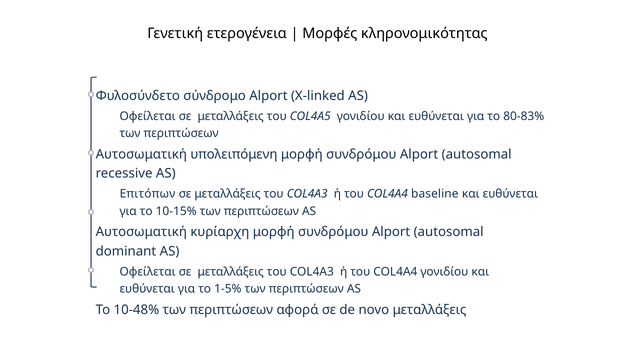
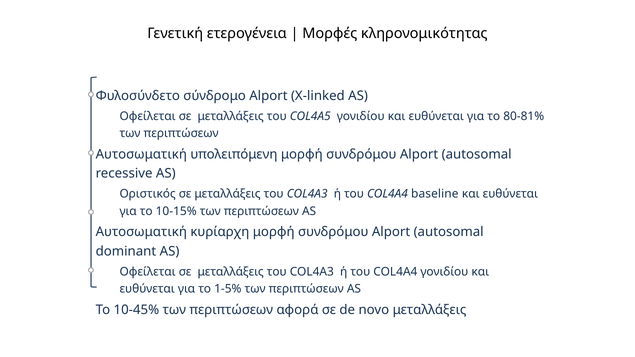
80-83%: 80-83% -> 80-81% (524, 116)
Επιτόπων: Επιτόπων -> Οριστικός (148, 194)
10-48%: 10-48% -> 10-45% (136, 310)
